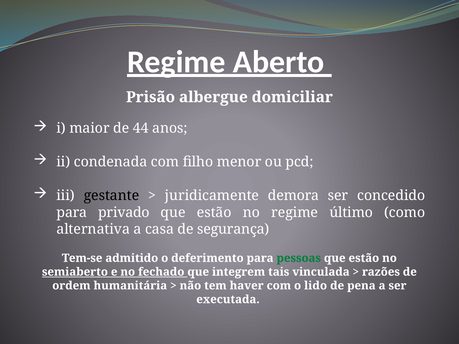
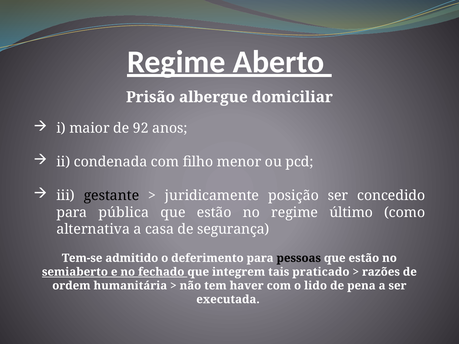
44: 44 -> 92 (141, 128)
demora: demora -> posição (293, 196)
privado: privado -> pública (124, 213)
pessoas colour: green -> black (299, 258)
vinculada: vinculada -> praticado (321, 272)
